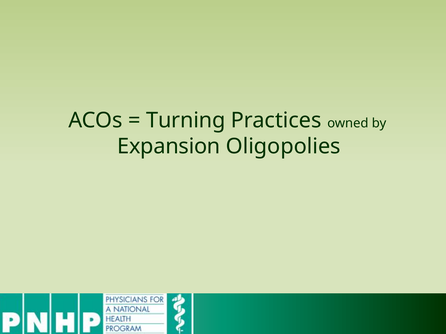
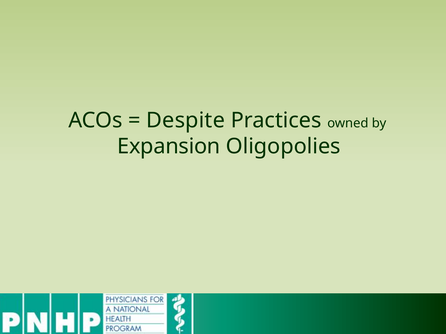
Turning: Turning -> Despite (186, 121)
